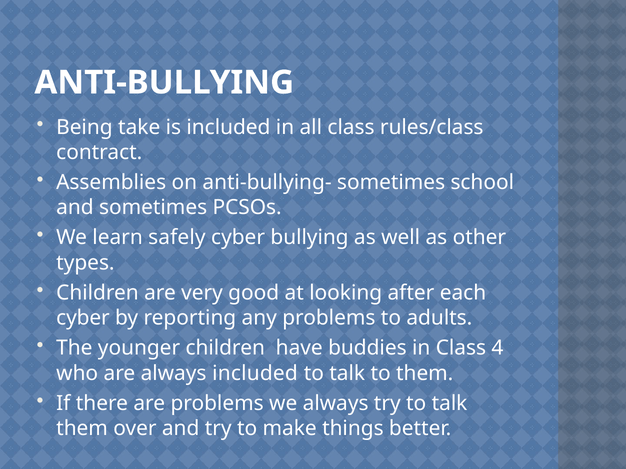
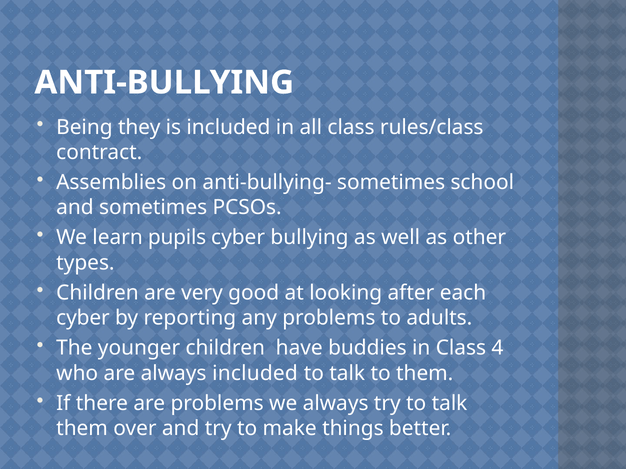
take: take -> they (139, 127)
safely: safely -> pupils (177, 238)
